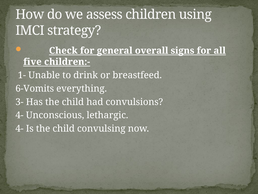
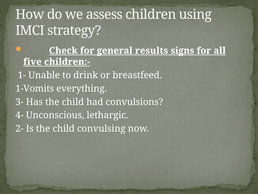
overall: overall -> results (152, 51)
6-Vomits: 6-Vomits -> 1-Vomits (35, 88)
4-: 4- -> 2- (19, 128)
